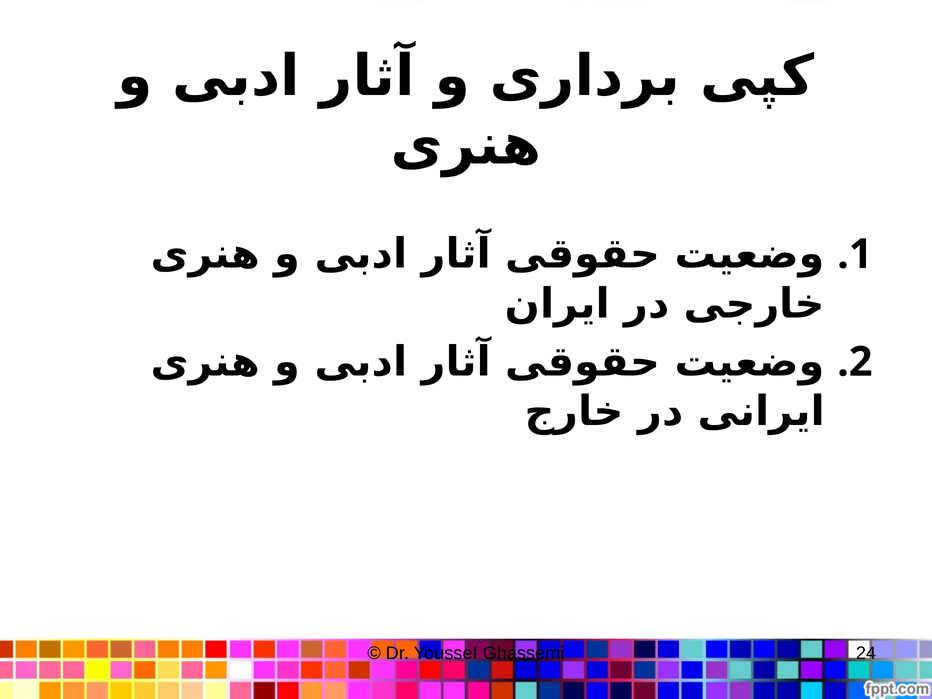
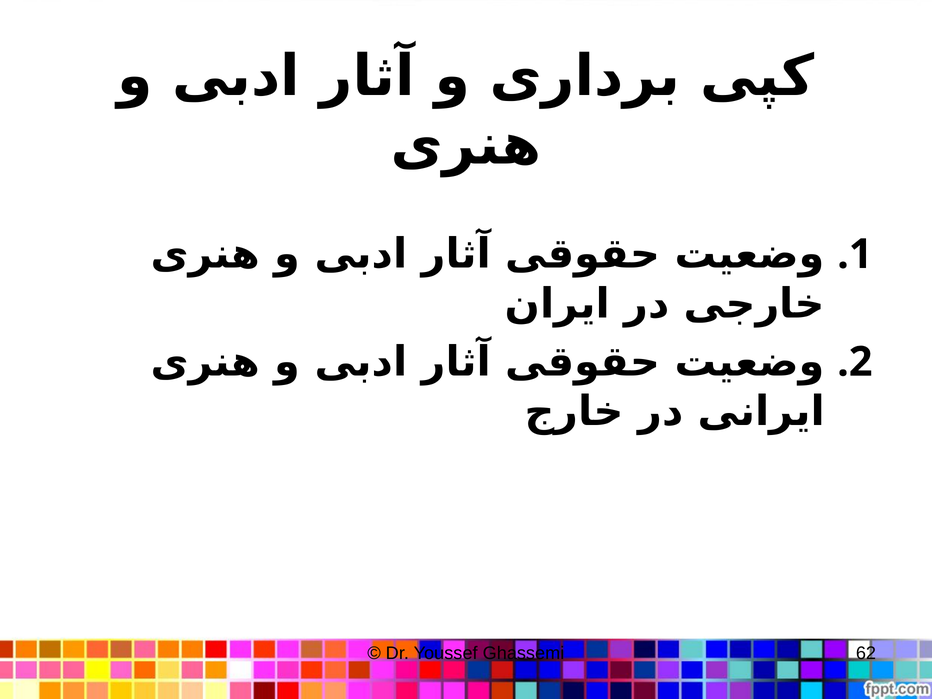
24: 24 -> 62 (866, 653)
